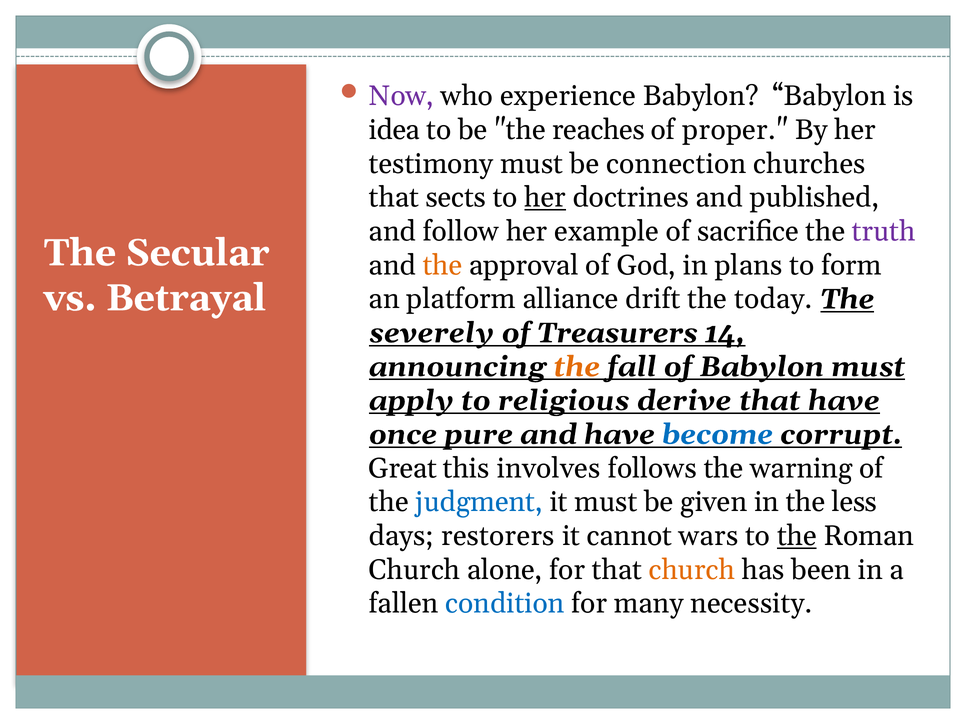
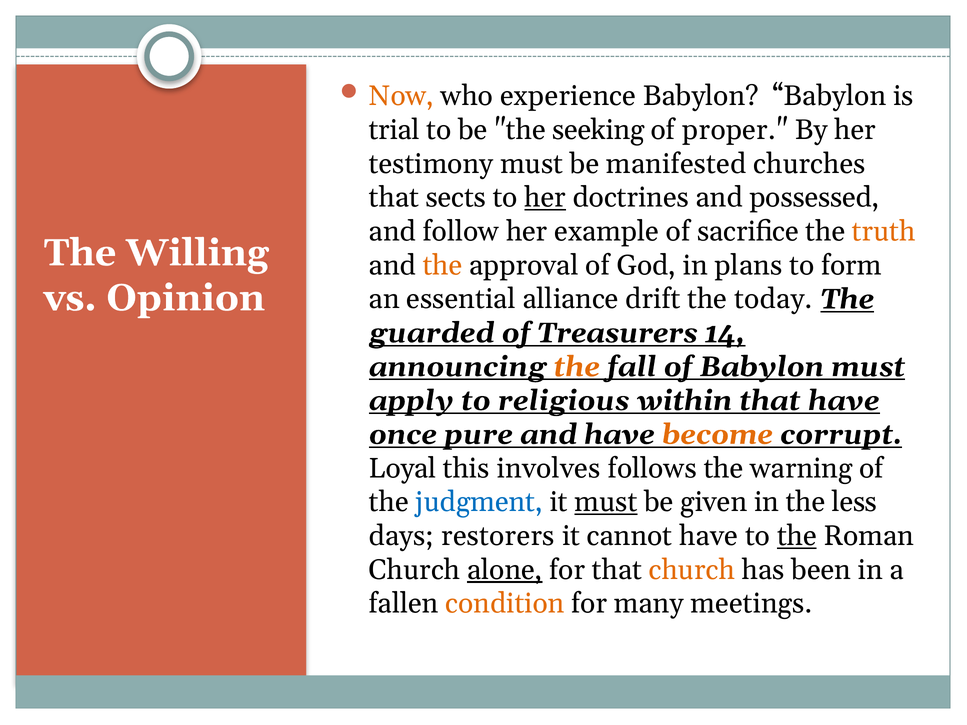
Now colour: purple -> orange (401, 96)
idea: idea -> trial (394, 130)
reaches: reaches -> seeking (598, 130)
connection: connection -> manifested (676, 164)
published: published -> possessed (814, 198)
truth colour: purple -> orange (884, 232)
Secular: Secular -> Willing (197, 253)
Betrayal: Betrayal -> Opinion (186, 298)
platform: platform -> essential (461, 299)
severely: severely -> guarded (432, 333)
derive: derive -> within (684, 401)
become colour: blue -> orange (717, 435)
Great: Great -> Loyal (403, 468)
must underline: none -> present (606, 502)
cannot wars: wars -> have (709, 536)
alone underline: none -> present (505, 570)
condition colour: blue -> orange (505, 604)
necessity: necessity -> meetings (751, 604)
